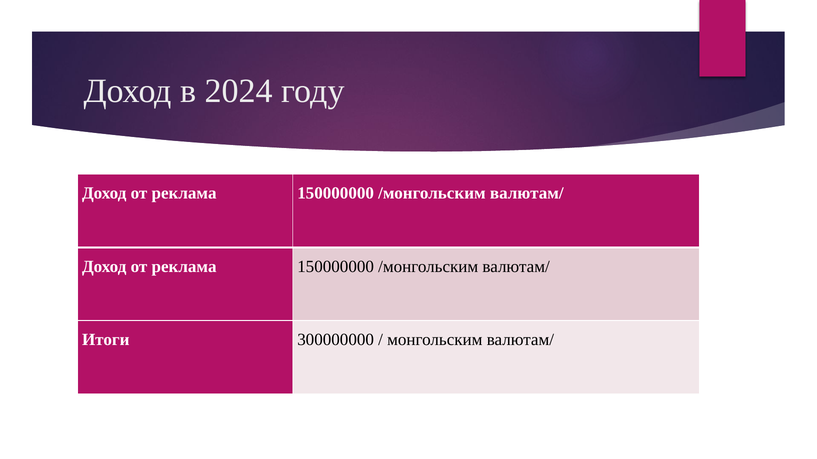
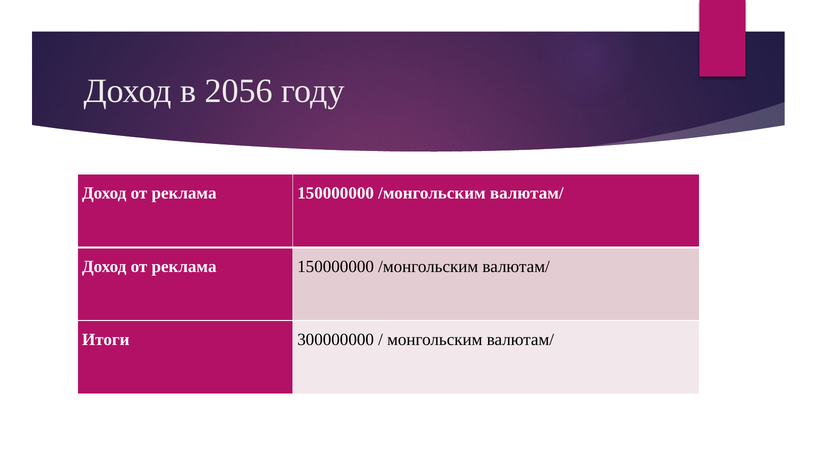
2024: 2024 -> 2056 (239, 91)
